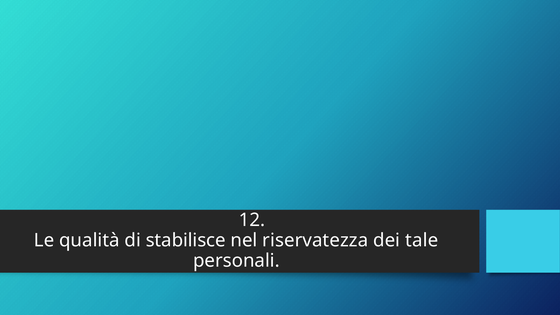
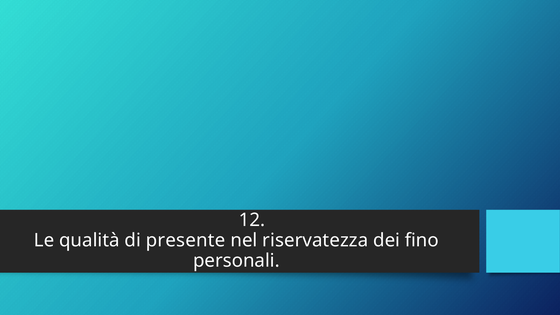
stabilisce: stabilisce -> presente (186, 240)
tale: tale -> fino (422, 240)
